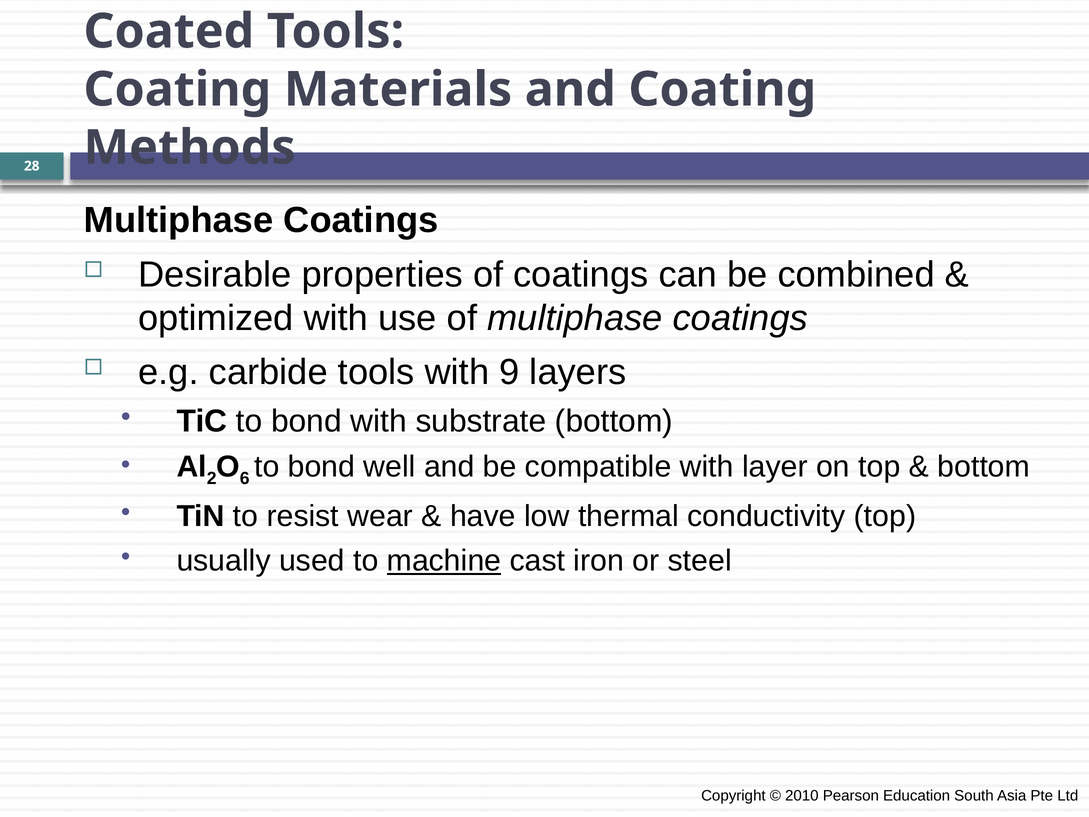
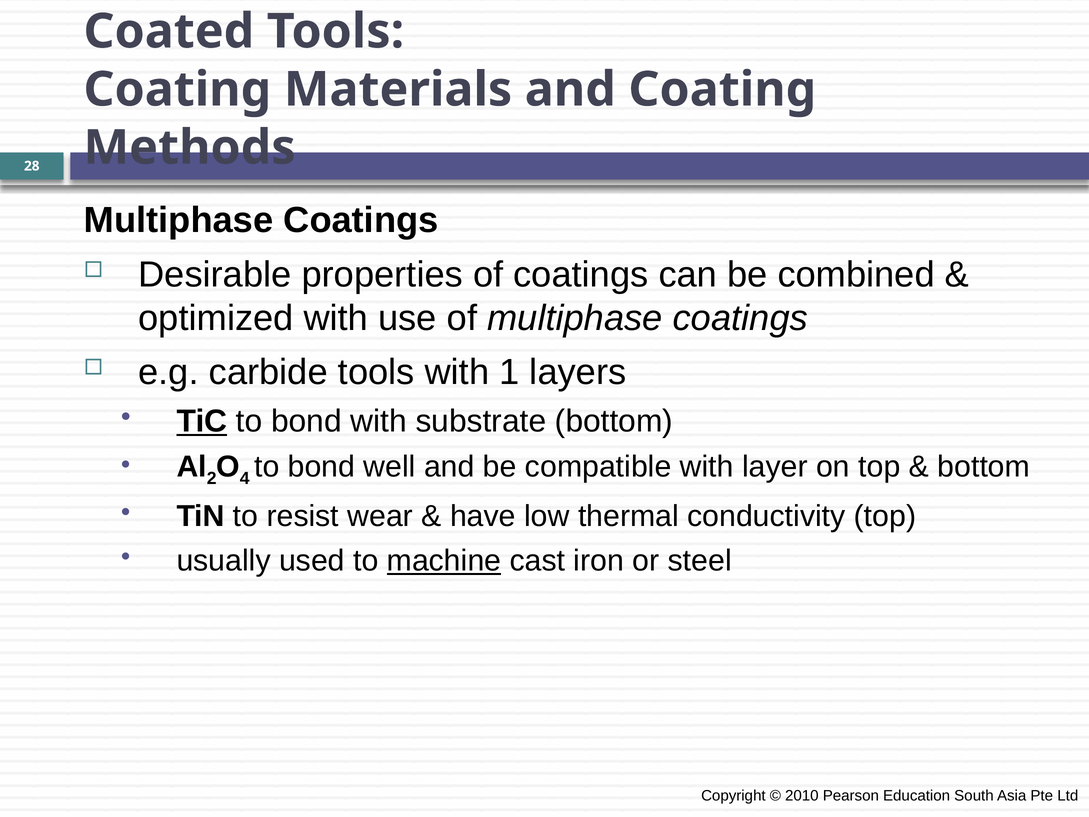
9: 9 -> 1 (509, 372)
TiC underline: none -> present (202, 421)
6: 6 -> 4 (245, 478)
